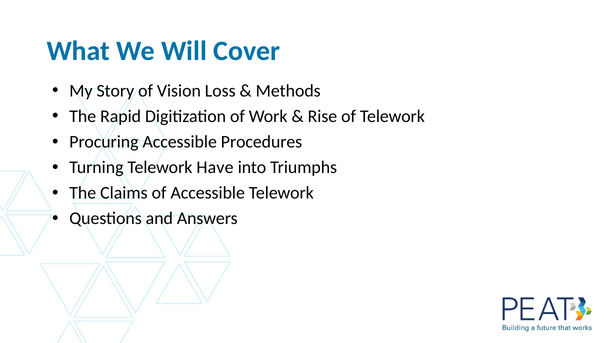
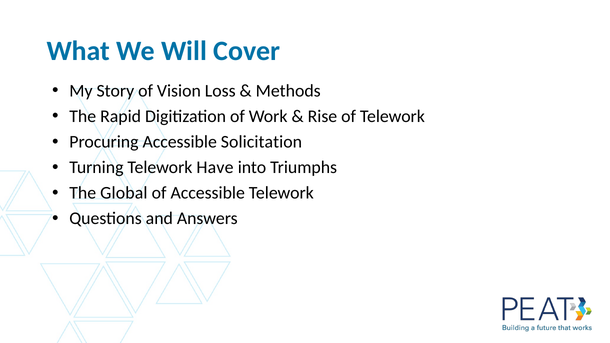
Procedures: Procedures -> Solicitation (261, 142)
Claims: Claims -> Global (124, 193)
